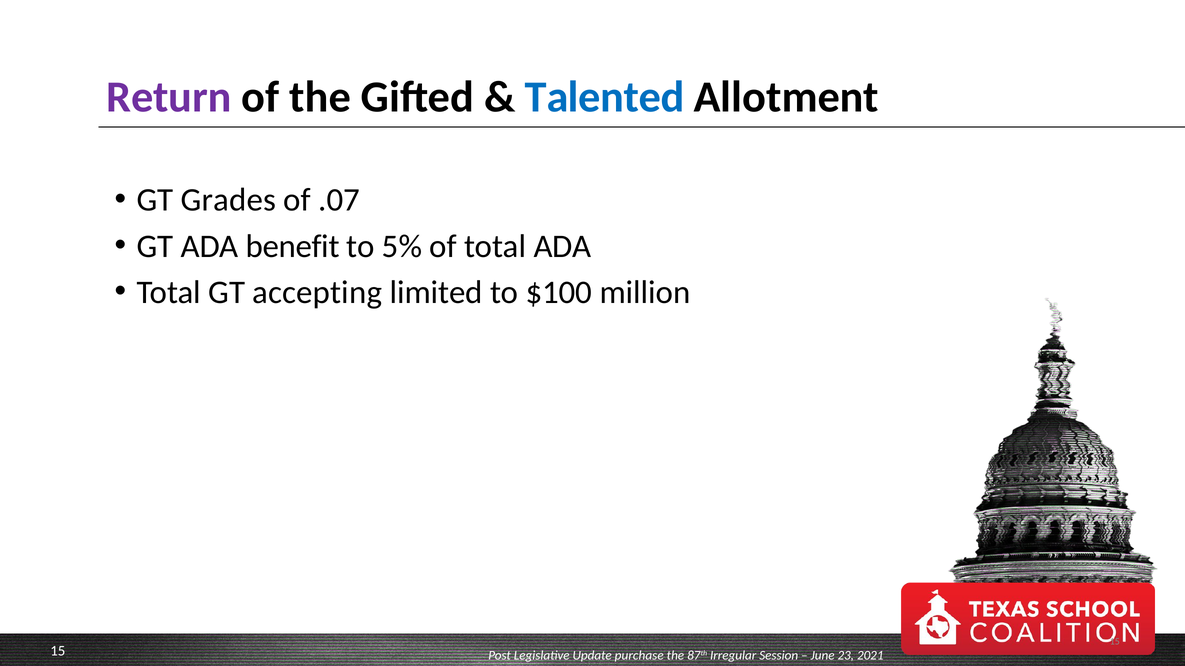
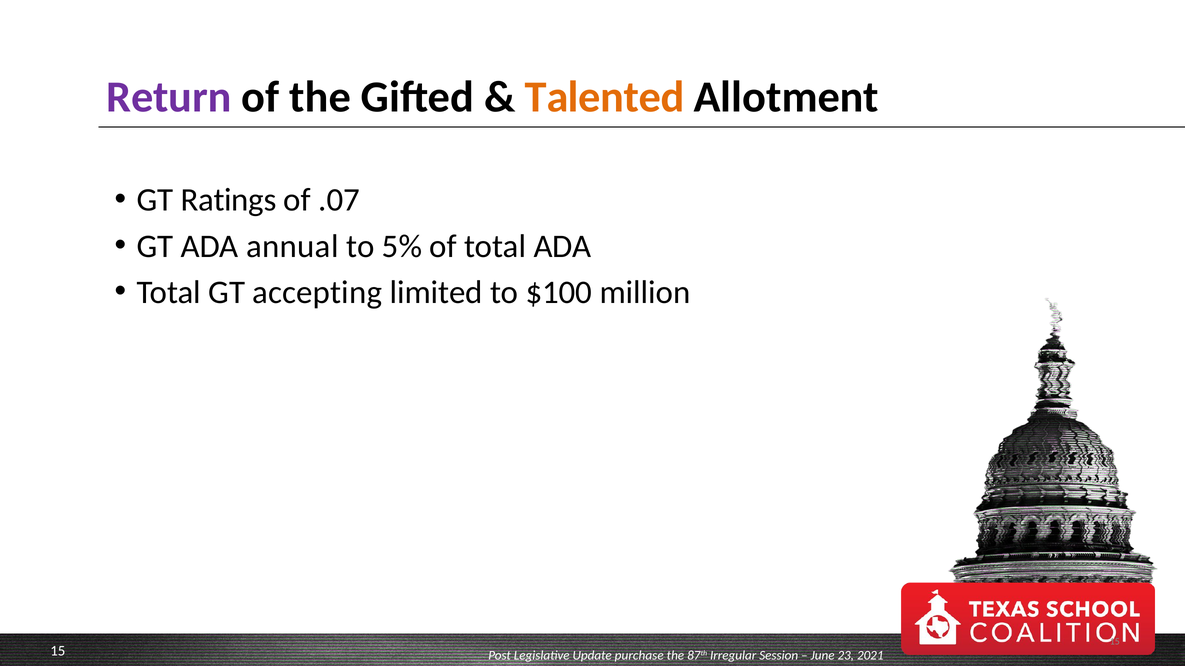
Talented colour: blue -> orange (605, 97)
Grades: Grades -> Ratings (229, 200)
benefit: benefit -> annual (292, 246)
